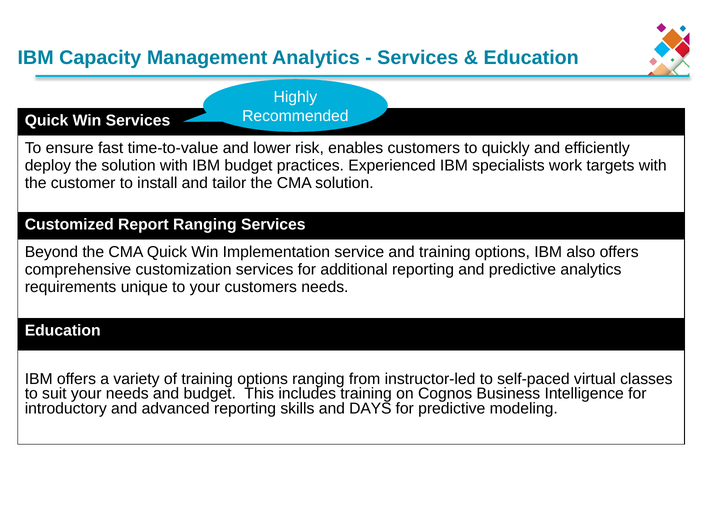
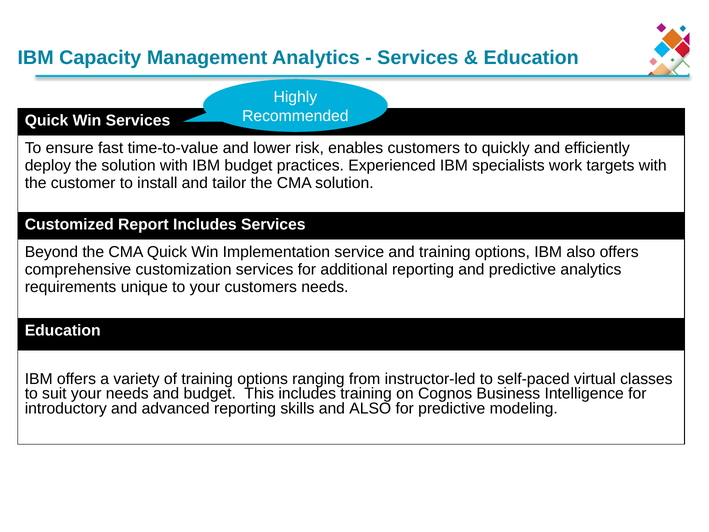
Report Ranging: Ranging -> Includes (205, 225)
and DAYS: DAYS -> ALSO (370, 408)
